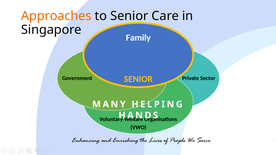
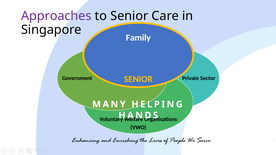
Approaches colour: orange -> purple (56, 16)
